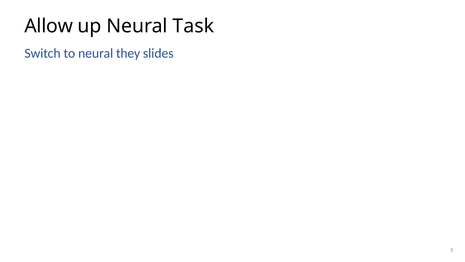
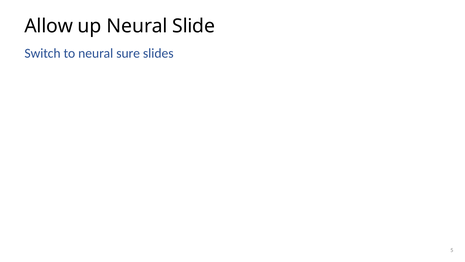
Task: Task -> Slide (194, 26)
they: they -> sure (128, 53)
